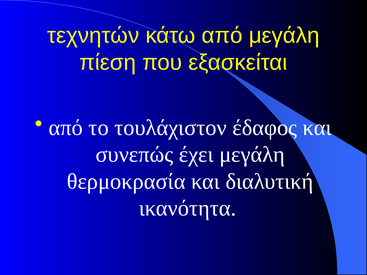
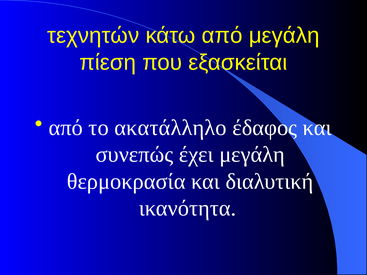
τουλάχιστον: τουλάχιστον -> ακατάλληλο (170, 128)
